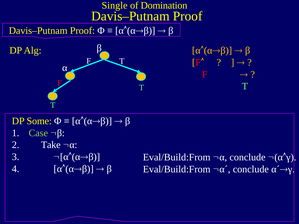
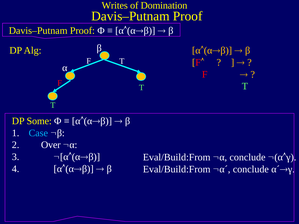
Single: Single -> Writes (115, 5)
Case colour: light green -> light blue (38, 133)
Take: Take -> Over (51, 145)
